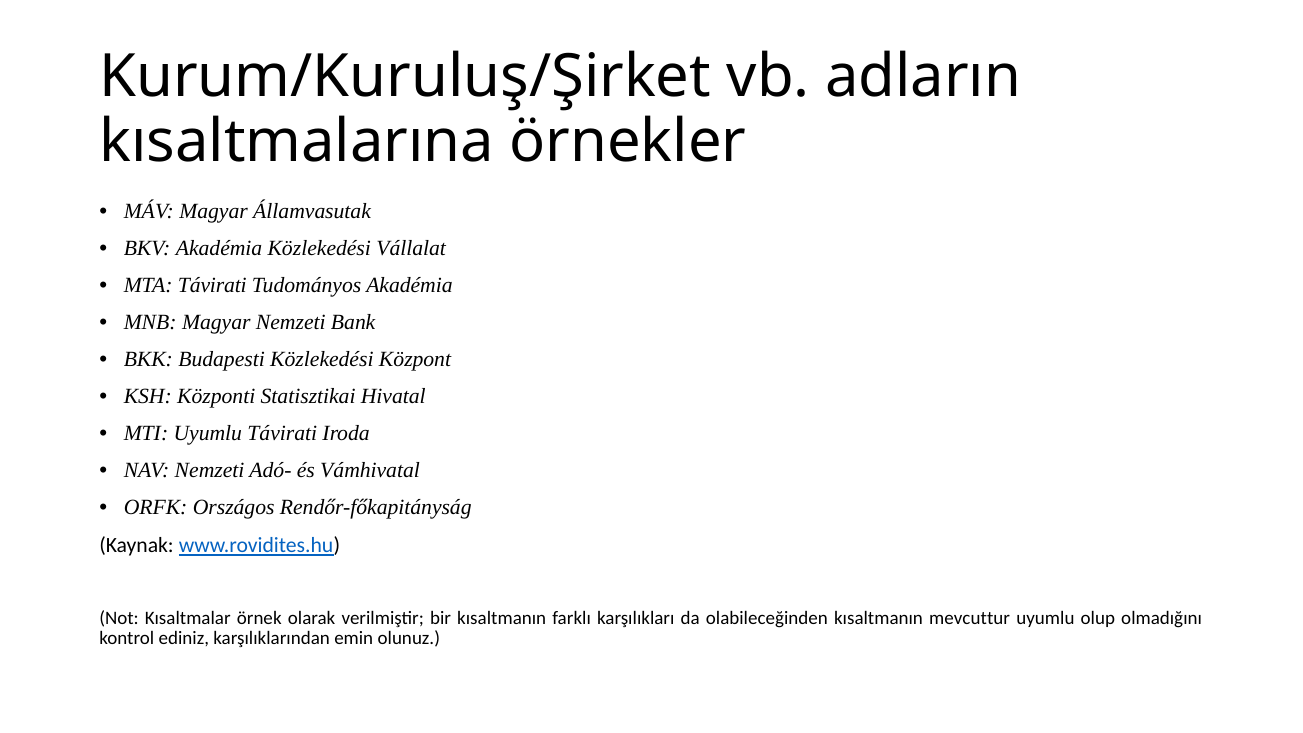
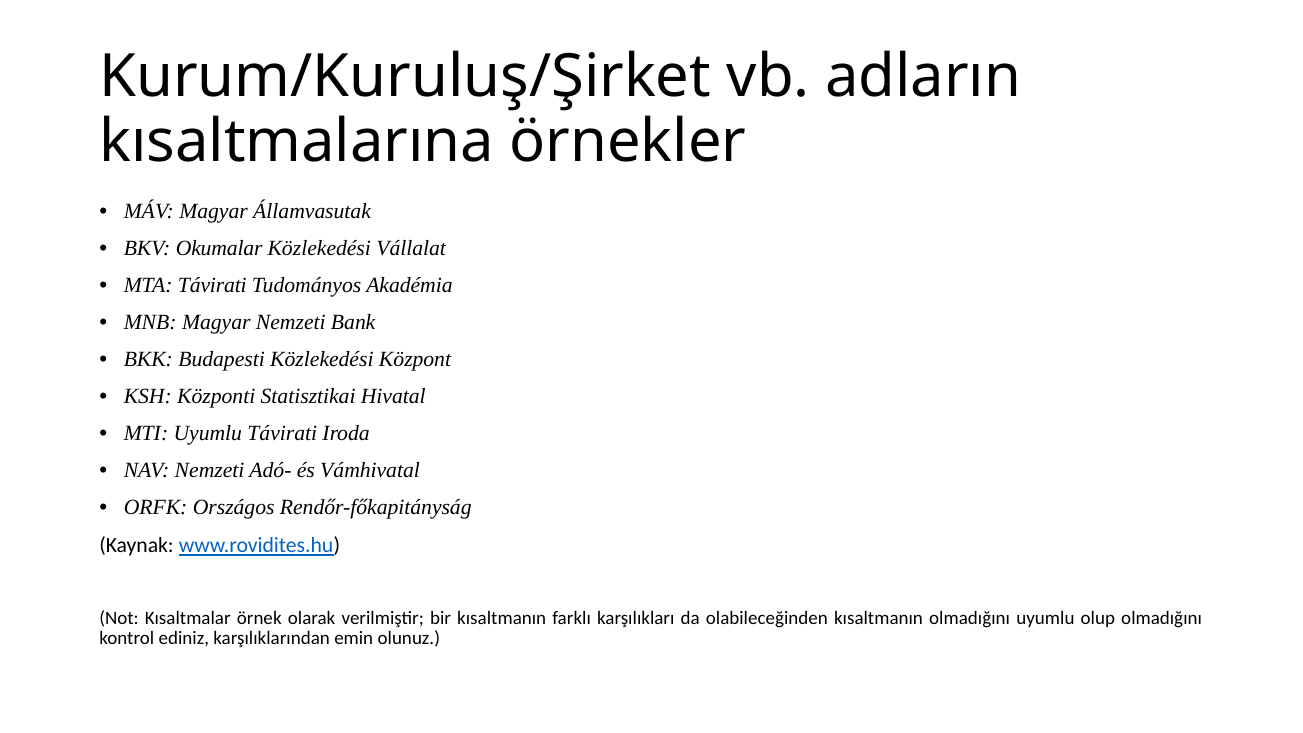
BKV Akadémia: Akadémia -> Okumalar (219, 249)
kısaltmanın mevcuttur: mevcuttur -> olmadığını (970, 618)
